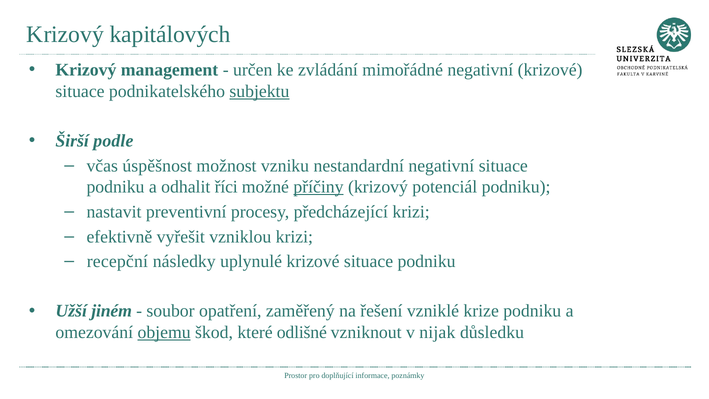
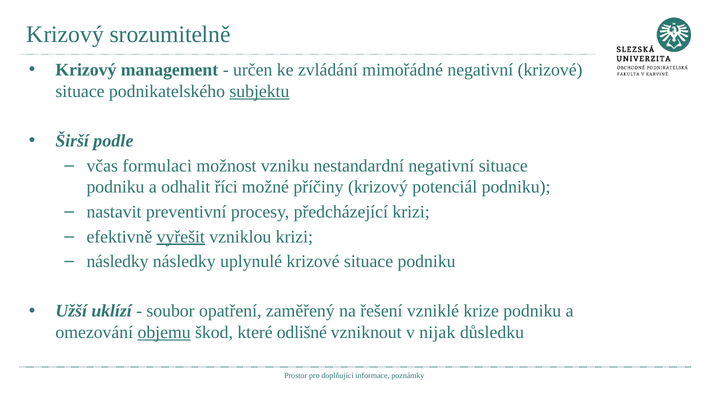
kapitálových: kapitálových -> srozumitelně (170, 34)
úspěšnost: úspěšnost -> formulaci (157, 166)
příčiny underline: present -> none (318, 187)
vyřešit underline: none -> present (181, 237)
recepční: recepční -> následky (118, 261)
jiném: jiném -> uklízí (112, 311)
